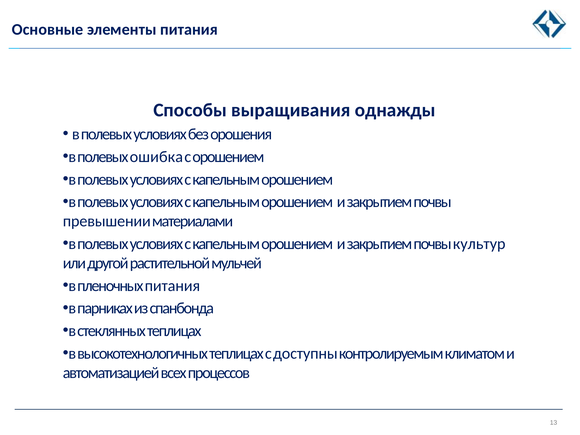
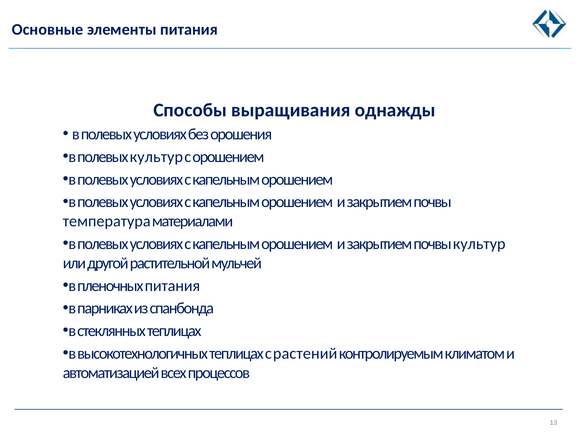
полевых ошибка: ошибка -> культур (156, 157)
превышении: превышении -> температура (107, 221)
доступны: доступны -> растений (305, 353)
